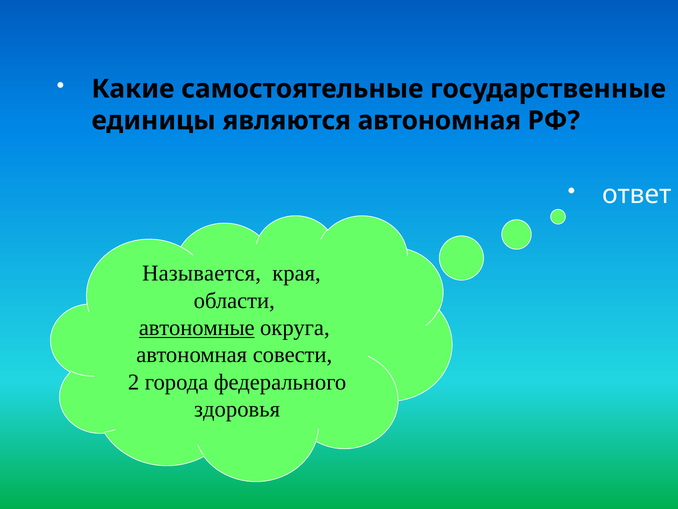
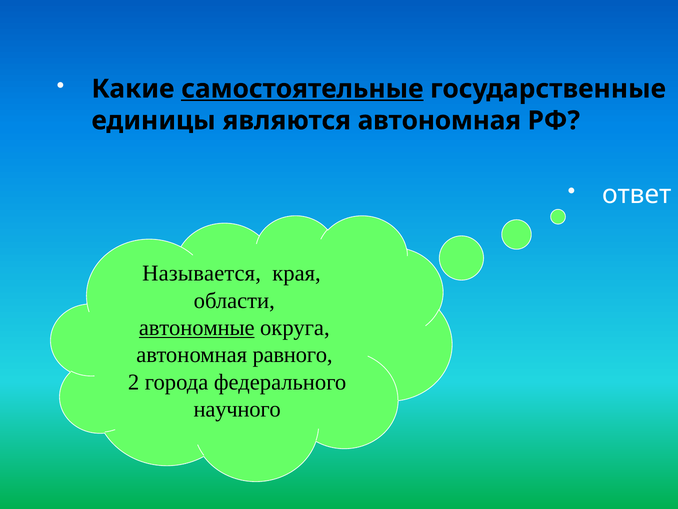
самостоятельные underline: none -> present (302, 89)
совести: совести -> равного (293, 355)
здоровья: здоровья -> научного (237, 409)
